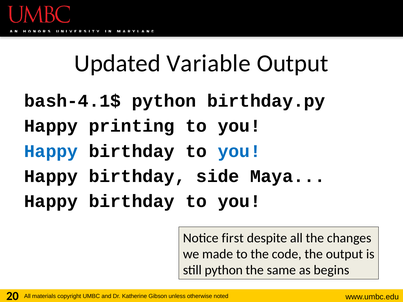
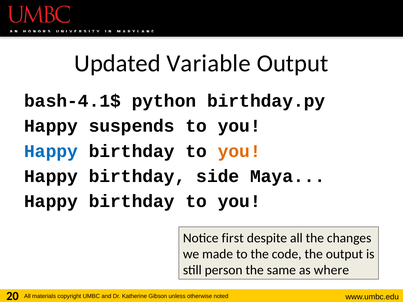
printing: printing -> suspends (132, 126)
you colour: blue -> orange (239, 151)
still python: python -> person (224, 270)
begins: begins -> where (331, 270)
